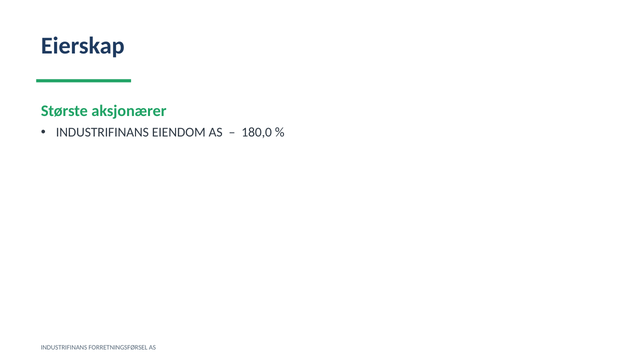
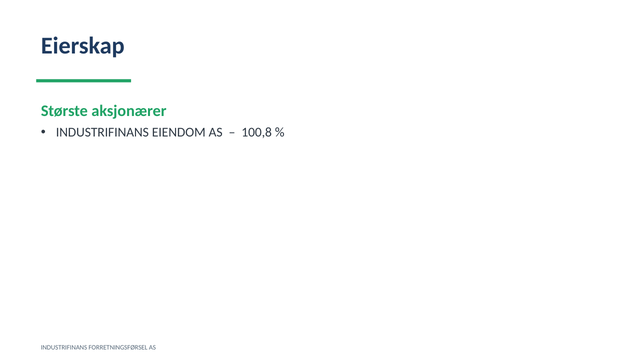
180,0: 180,0 -> 100,8 (257, 132)
